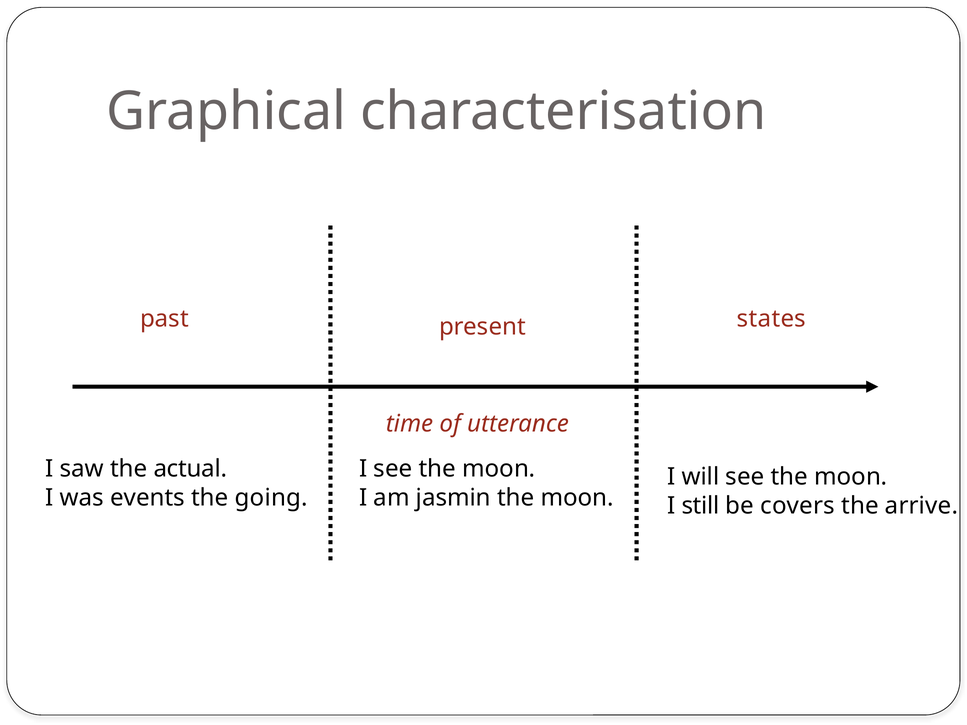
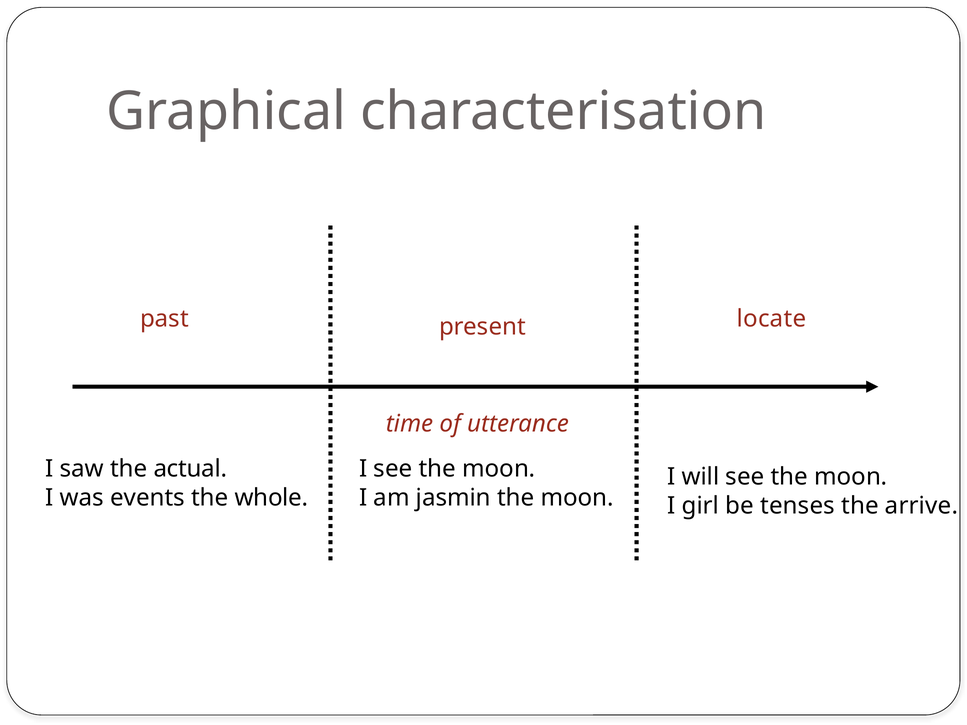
states: states -> locate (772, 319)
going: going -> whole (272, 498)
still: still -> girl (700, 506)
covers: covers -> tenses (798, 506)
